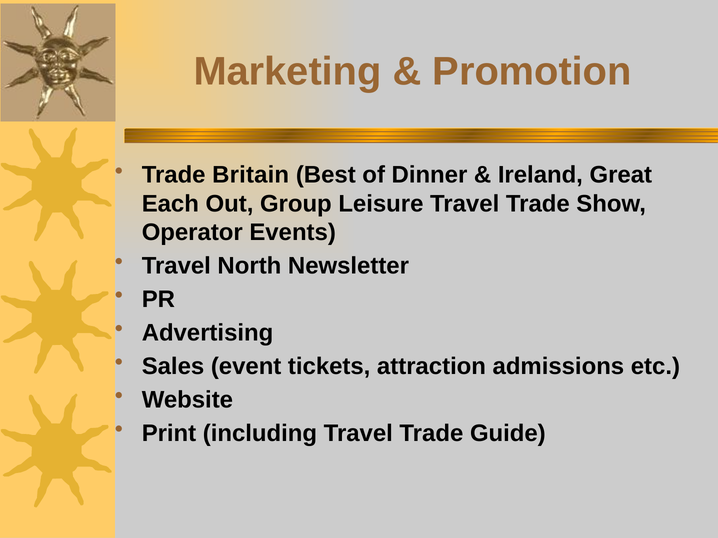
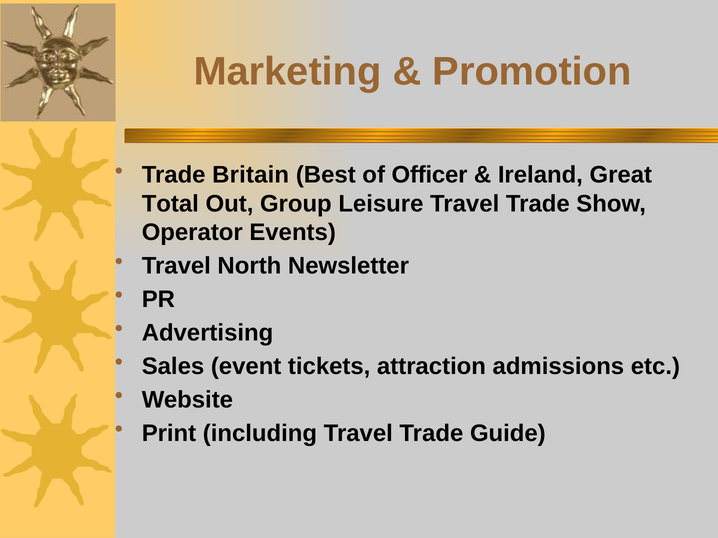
Dinner: Dinner -> Officer (430, 175)
Each: Each -> Total (170, 204)
